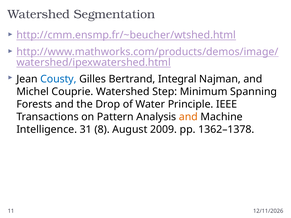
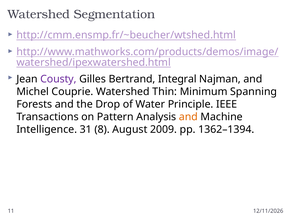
Cousty colour: blue -> purple (58, 79)
Step: Step -> Thin (165, 92)
1362–1378: 1362–1378 -> 1362–1394 (226, 130)
